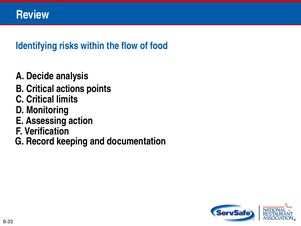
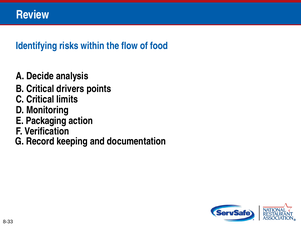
actions: actions -> drivers (70, 89)
Assessing: Assessing -> Packaging (46, 121)
